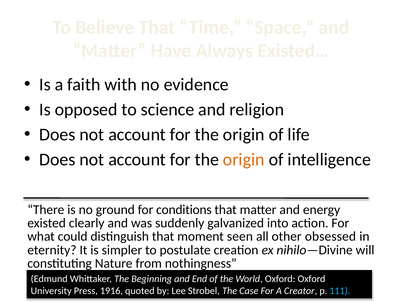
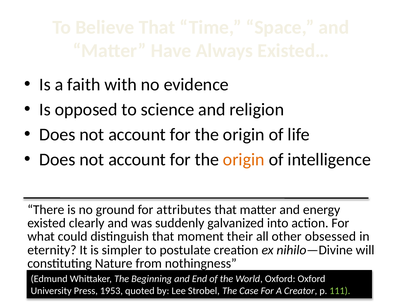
conditions: conditions -> attributes (184, 209)
seen: seen -> their (240, 236)
1916: 1916 -> 1953 (111, 290)
111 colour: light blue -> light green (340, 290)
